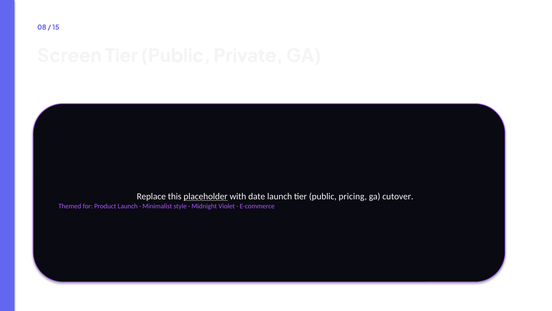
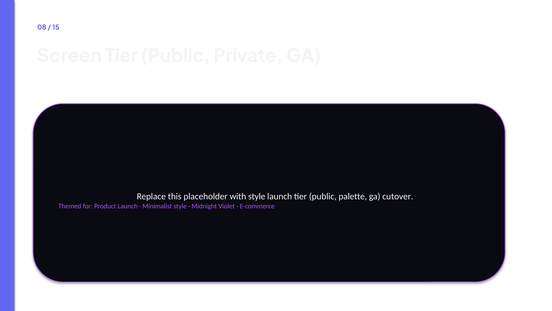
placeholder underline: present -> none (206, 196)
with date: date -> style (257, 196)
pricing: pricing -> palette (353, 196)
